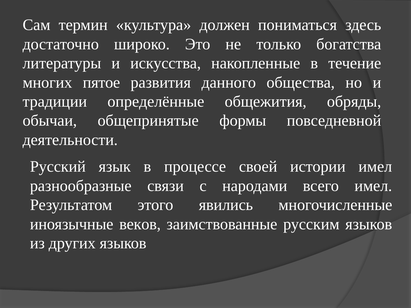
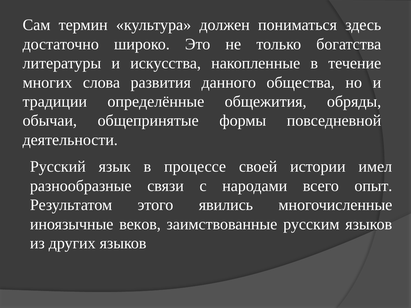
пятое: пятое -> слова (101, 82)
всего имел: имел -> опыт (373, 186)
